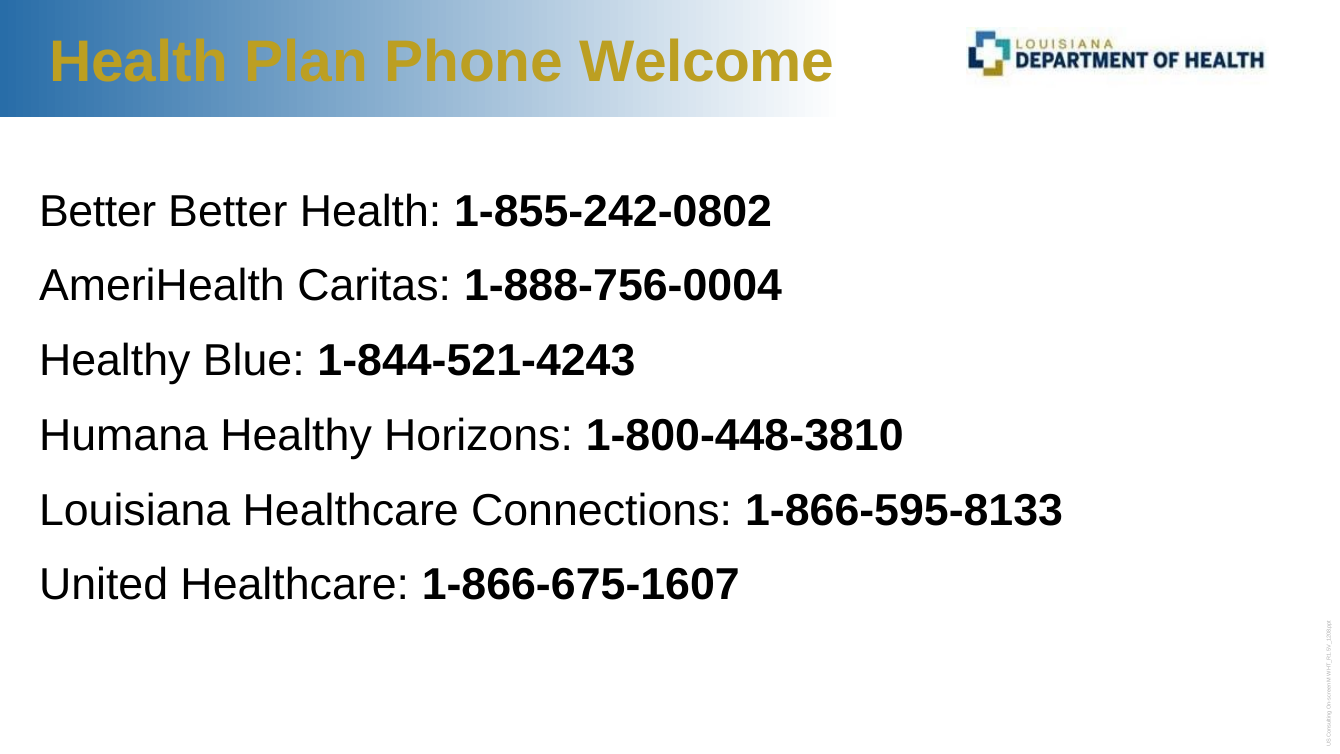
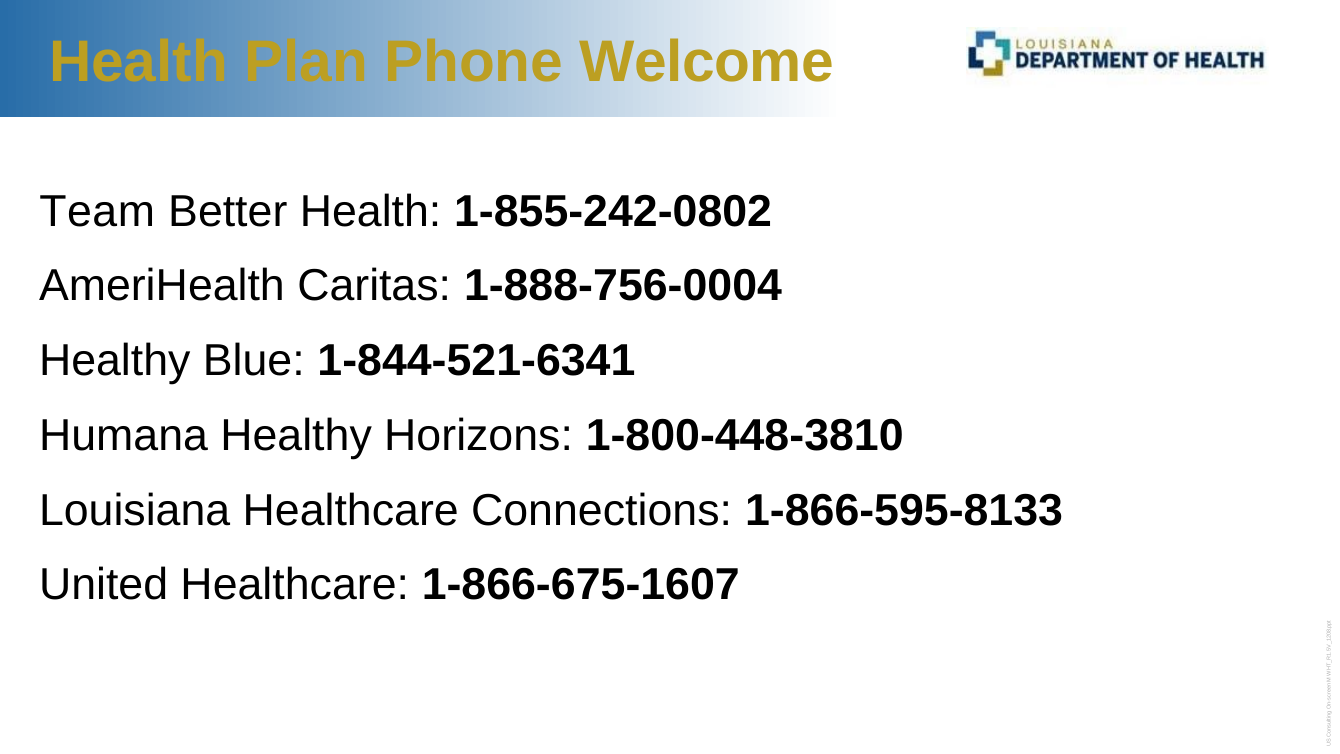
Better: Better -> Team (97, 211)
1-844-521-4243: 1-844-521-4243 -> 1-844-521-6341 (476, 361)
